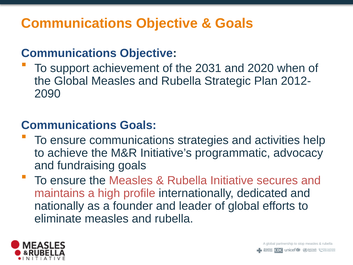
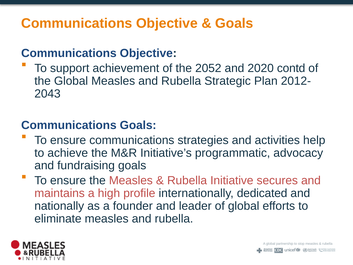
2031: 2031 -> 2052 (208, 68)
when: when -> contd (291, 68)
2090: 2090 -> 2043 (48, 94)
